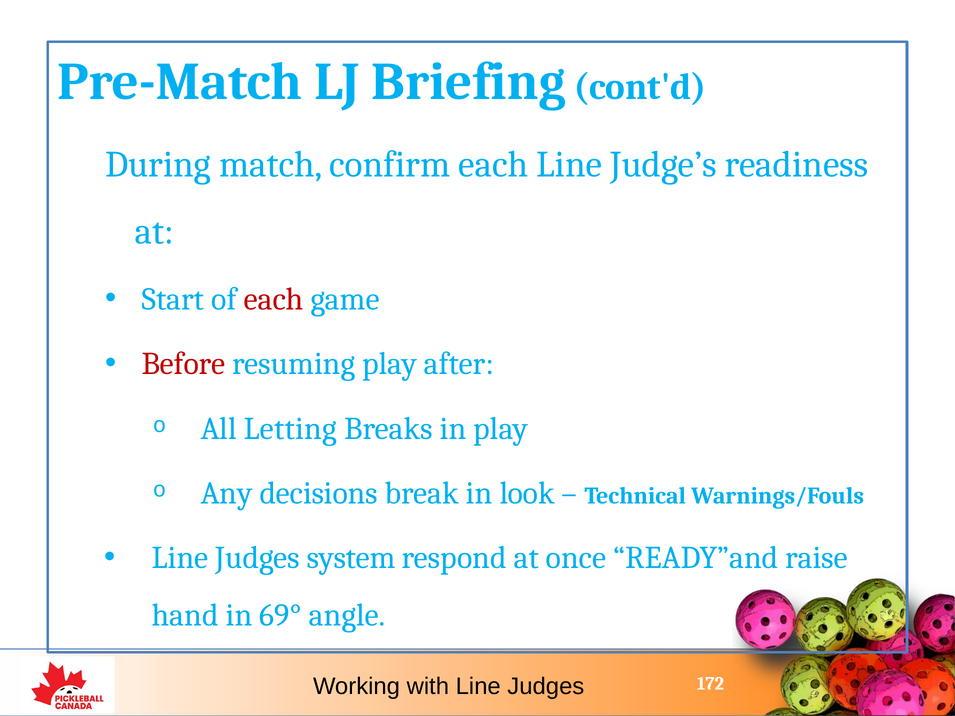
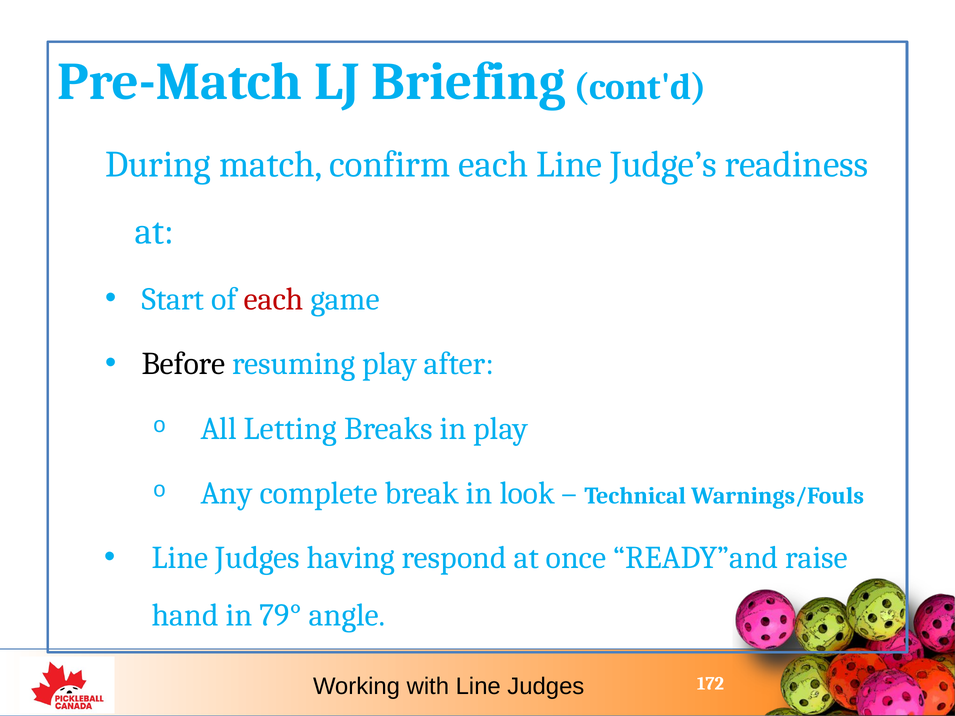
Before colour: red -> black (184, 364)
decisions: decisions -> complete (319, 493)
system: system -> having (351, 558)
69°: 69° -> 79° (281, 615)
